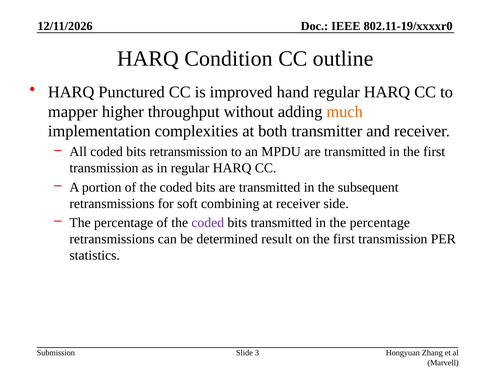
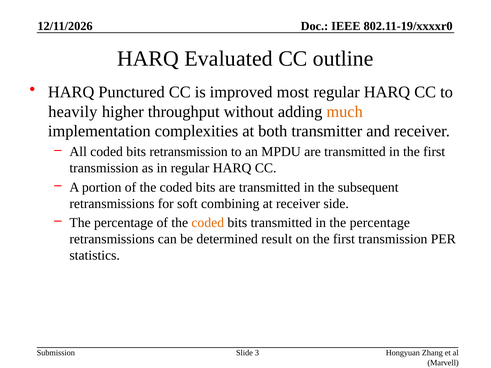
Condition: Condition -> Evaluated (229, 59)
hand: hand -> most (293, 92)
mapper: mapper -> heavily (73, 112)
coded colour: purple -> orange (208, 223)
